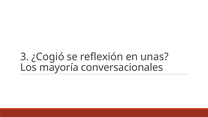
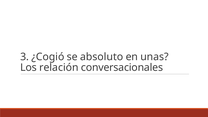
reflexión: reflexión -> absoluto (102, 57)
mayoría: mayoría -> relación (59, 67)
